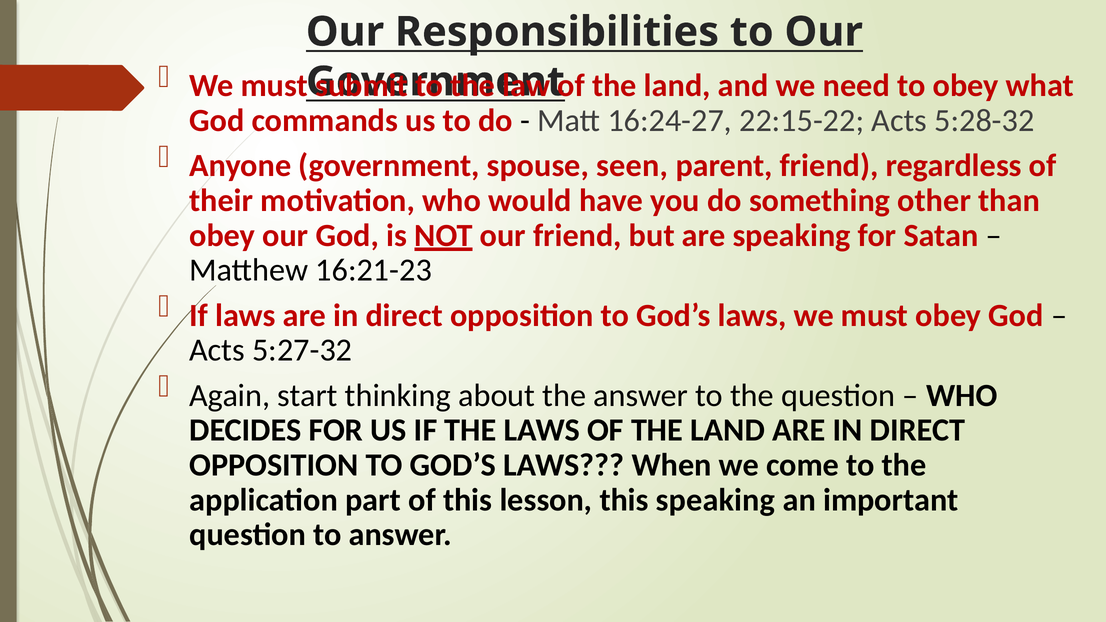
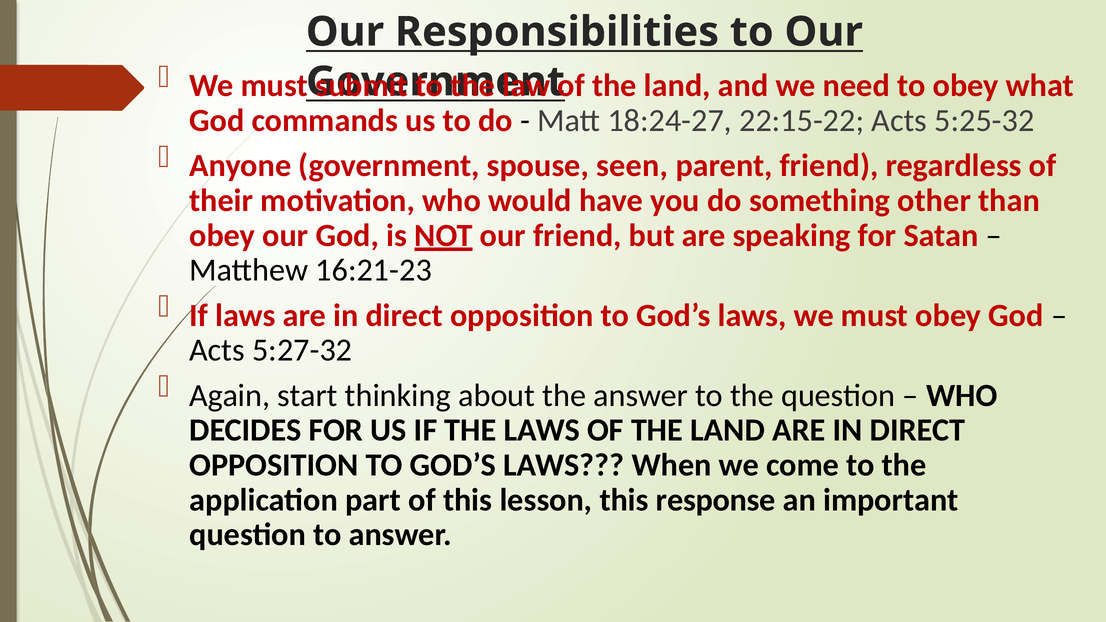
16:24-27: 16:24-27 -> 18:24-27 (670, 121)
5:28-32: 5:28-32 -> 5:25-32 (984, 121)
this speaking: speaking -> response (716, 500)
